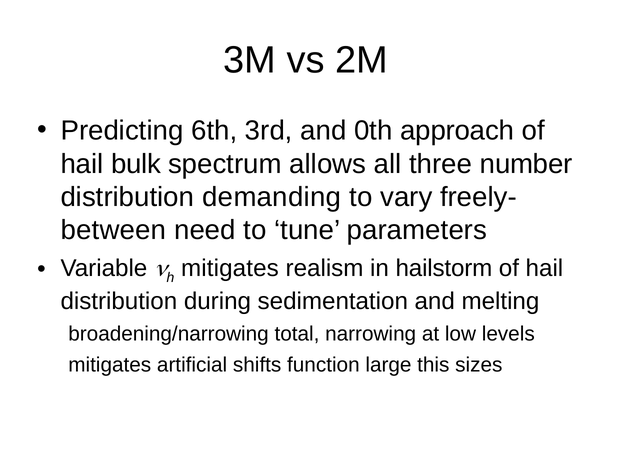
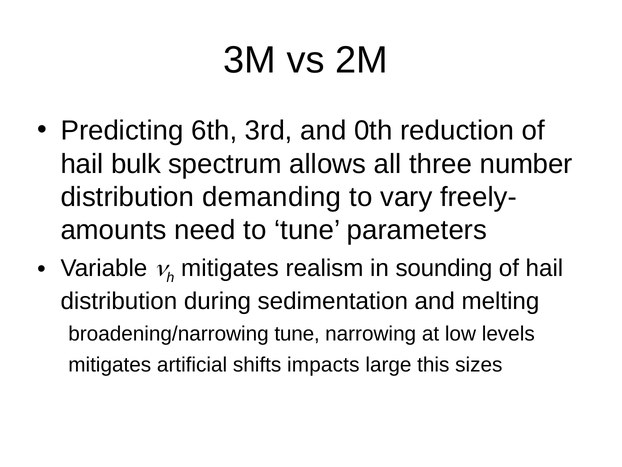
approach: approach -> reduction (457, 131)
between: between -> amounts (114, 230)
hailstorm: hailstorm -> sounding (444, 268)
broadening/narrowing total: total -> tune (297, 334)
function: function -> impacts (323, 365)
